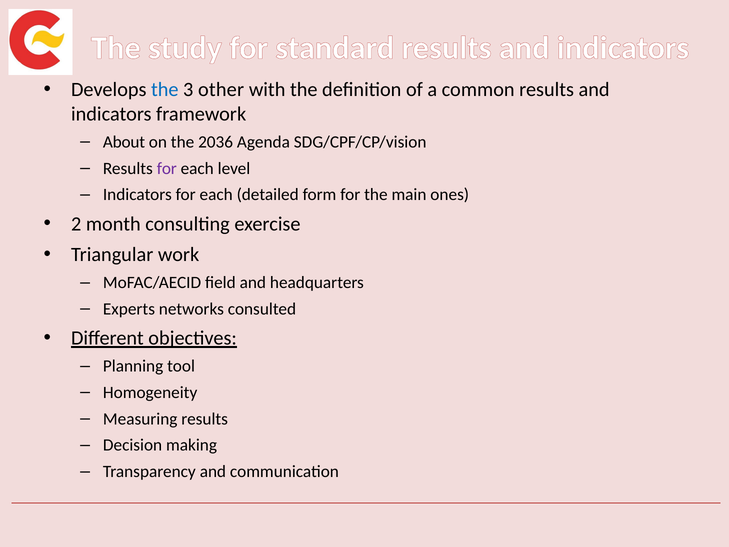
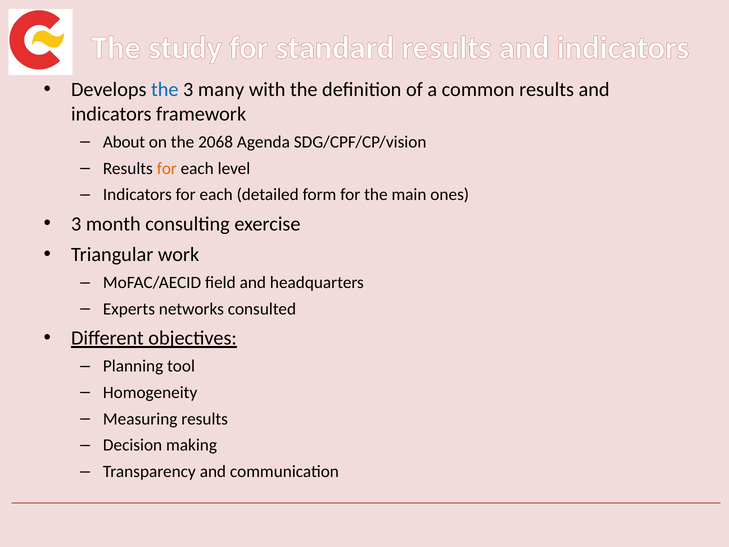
other: other -> many (221, 90)
2036: 2036 -> 2068 (216, 142)
for colour: purple -> orange (167, 168)
2: 2 -> 3 (76, 224)
